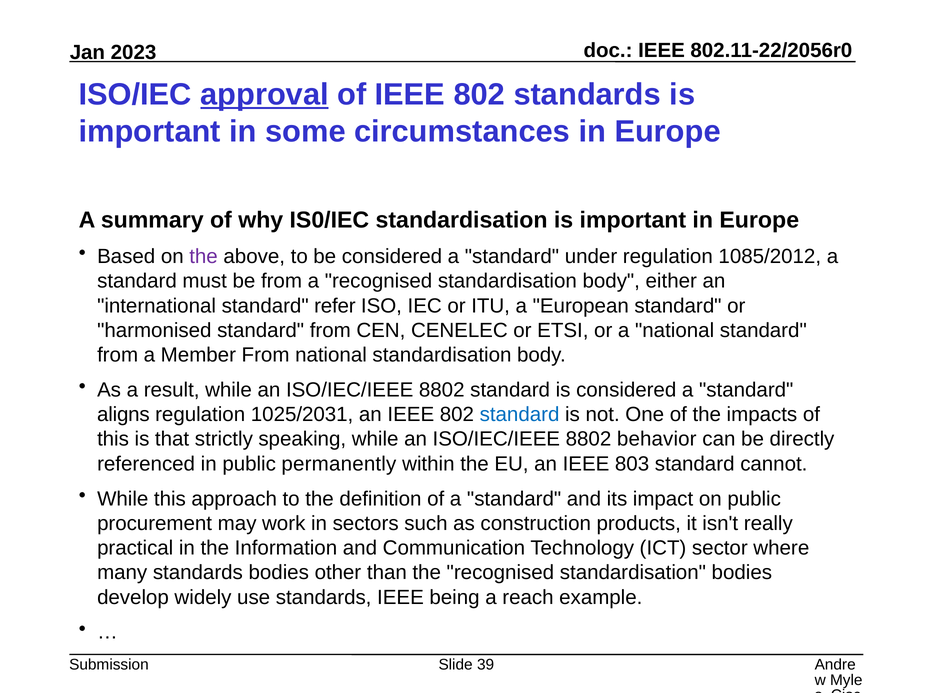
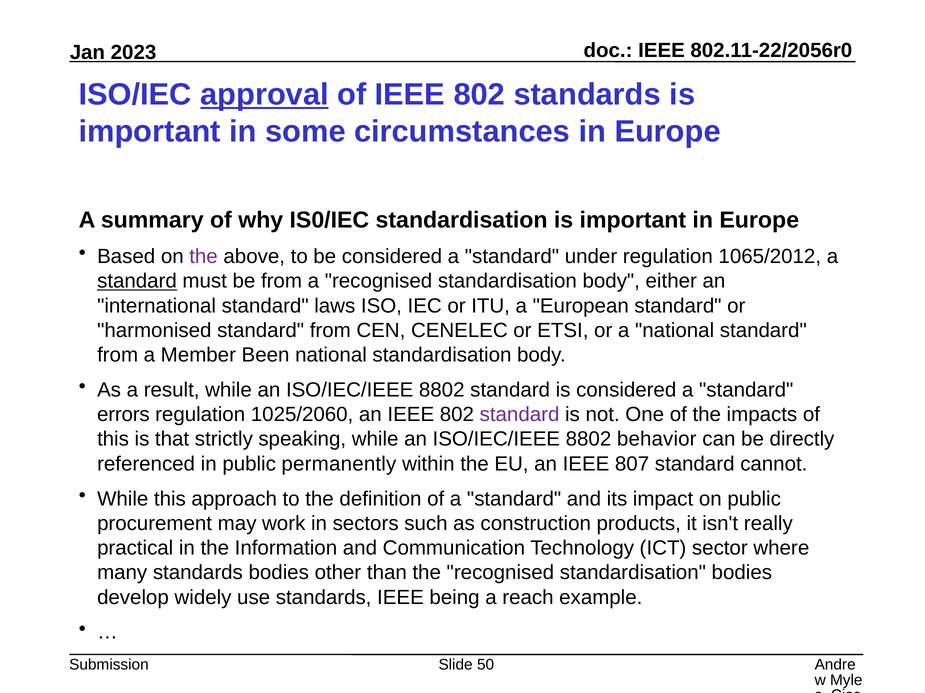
1085/2012: 1085/2012 -> 1065/2012 (770, 257)
standard underline: none -> present (137, 282)
refer: refer -> laws (335, 306)
Member From: From -> Been (266, 355)
aligns: aligns -> errors (123, 415)
1025/2031: 1025/2031 -> 1025/2060 (302, 415)
standard colour: blue -> purple (520, 415)
803: 803 -> 807 (632, 464)
39: 39 -> 50 (486, 665)
